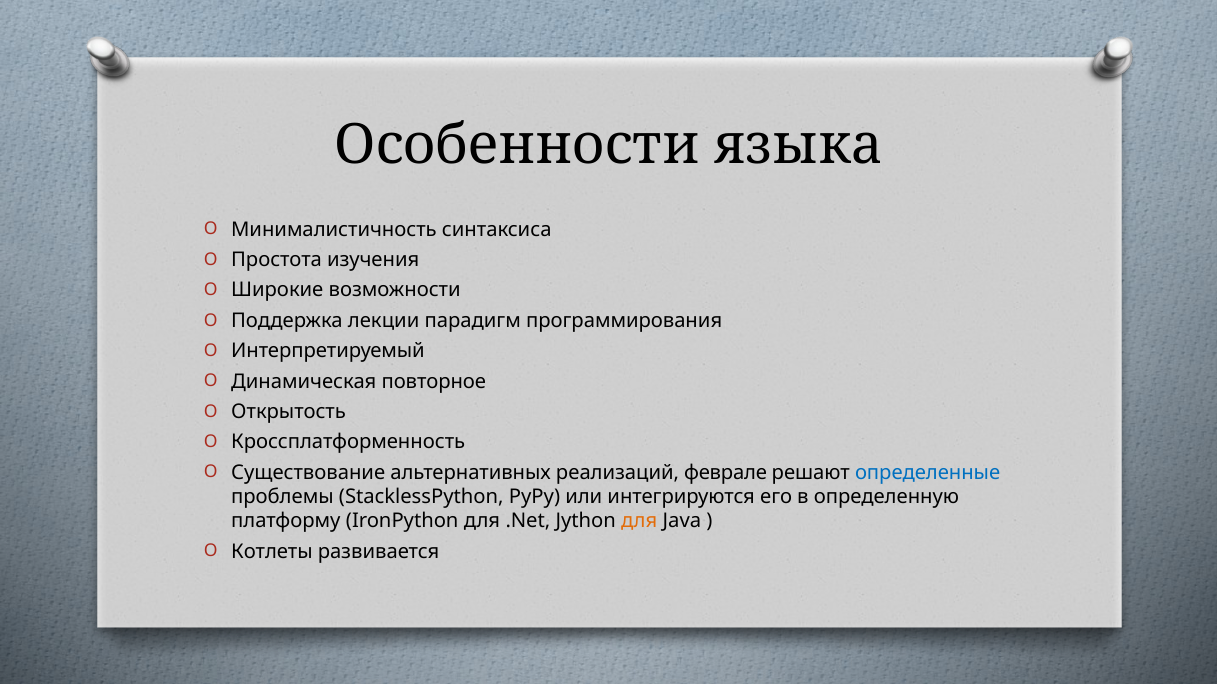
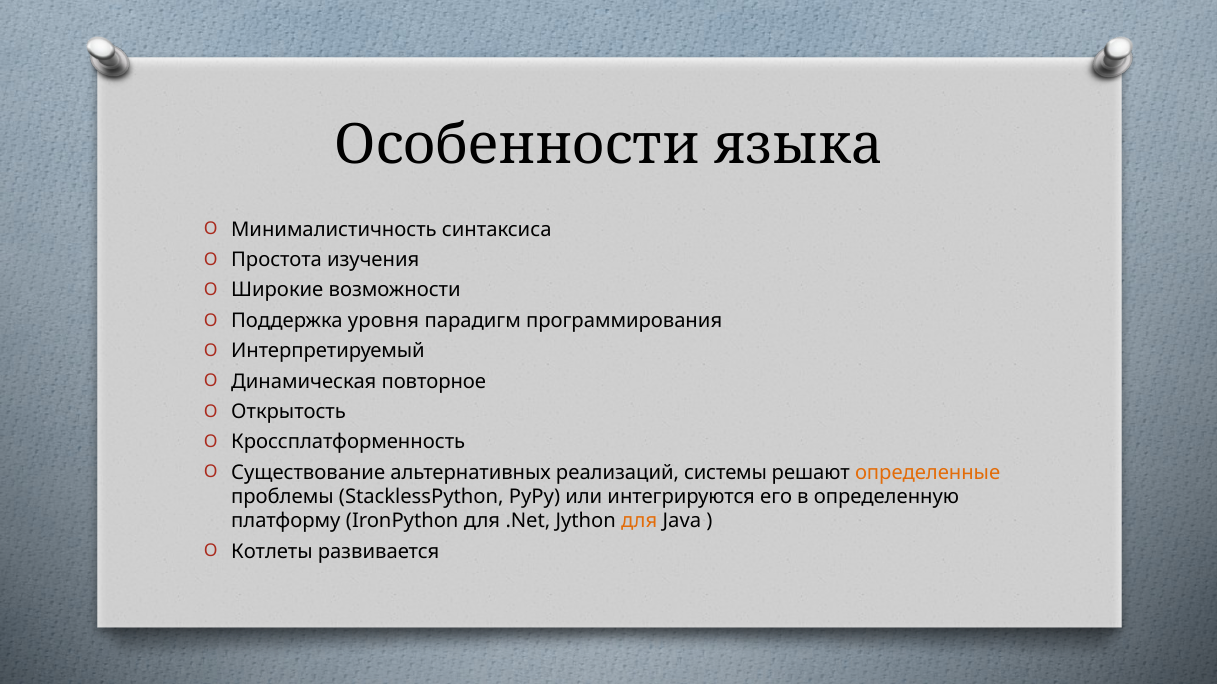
лекции: лекции -> уровня (384, 321)
феврале: феврале -> системы (726, 473)
определенные colour: blue -> orange (928, 473)
